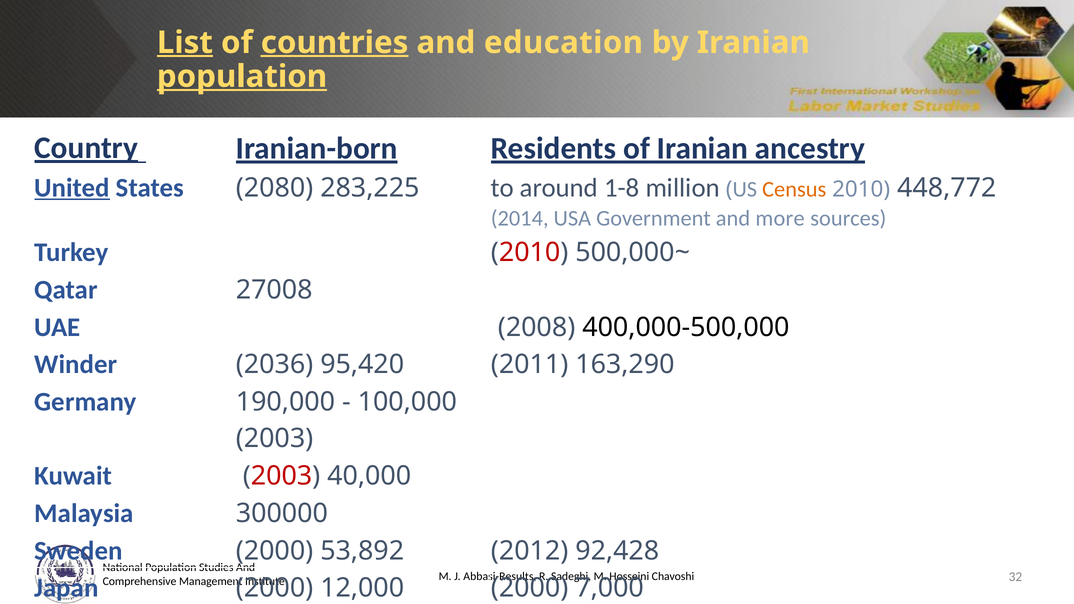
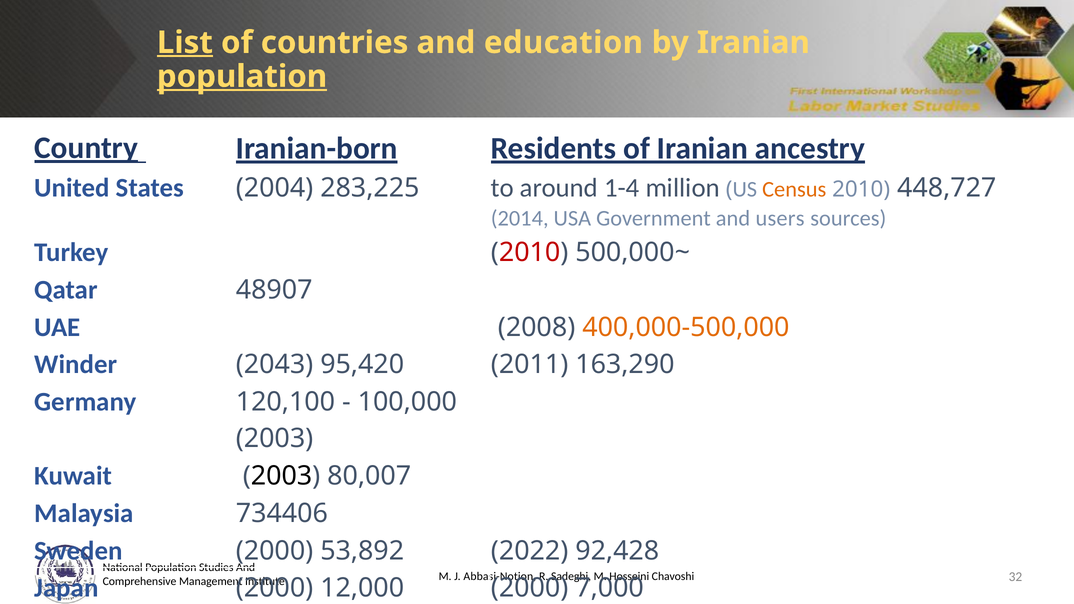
countries underline: present -> none (335, 43)
United underline: present -> none (72, 188)
1-8: 1-8 -> 1-4 (622, 188)
2080: 2080 -> 2004 (275, 188)
448,772: 448,772 -> 448,727 (947, 188)
more: more -> users (780, 219)
27008: 27008 -> 48907 (274, 290)
400,000-500,000 colour: black -> orange (686, 327)
2036: 2036 -> 2043 (275, 365)
190,000: 190,000 -> 120,100 (285, 402)
40,000: 40,000 -> 80,007 (369, 476)
2003 colour: red -> black (282, 476)
300000: 300000 -> 734406 (282, 513)
2012: 2012 -> 2022 (530, 551)
Abbasi-Results: Abbasi-Results -> Abbasi-Notion (500, 577)
